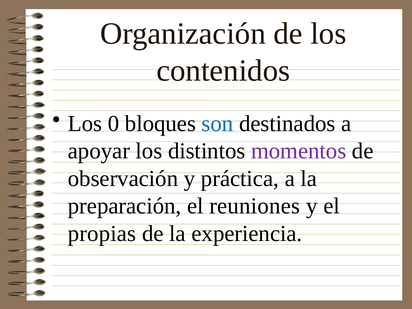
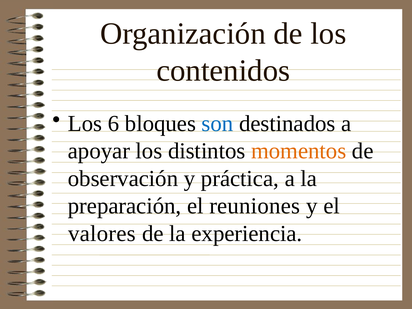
0: 0 -> 6 (114, 124)
momentos colour: purple -> orange (299, 151)
propias: propias -> valores (102, 233)
